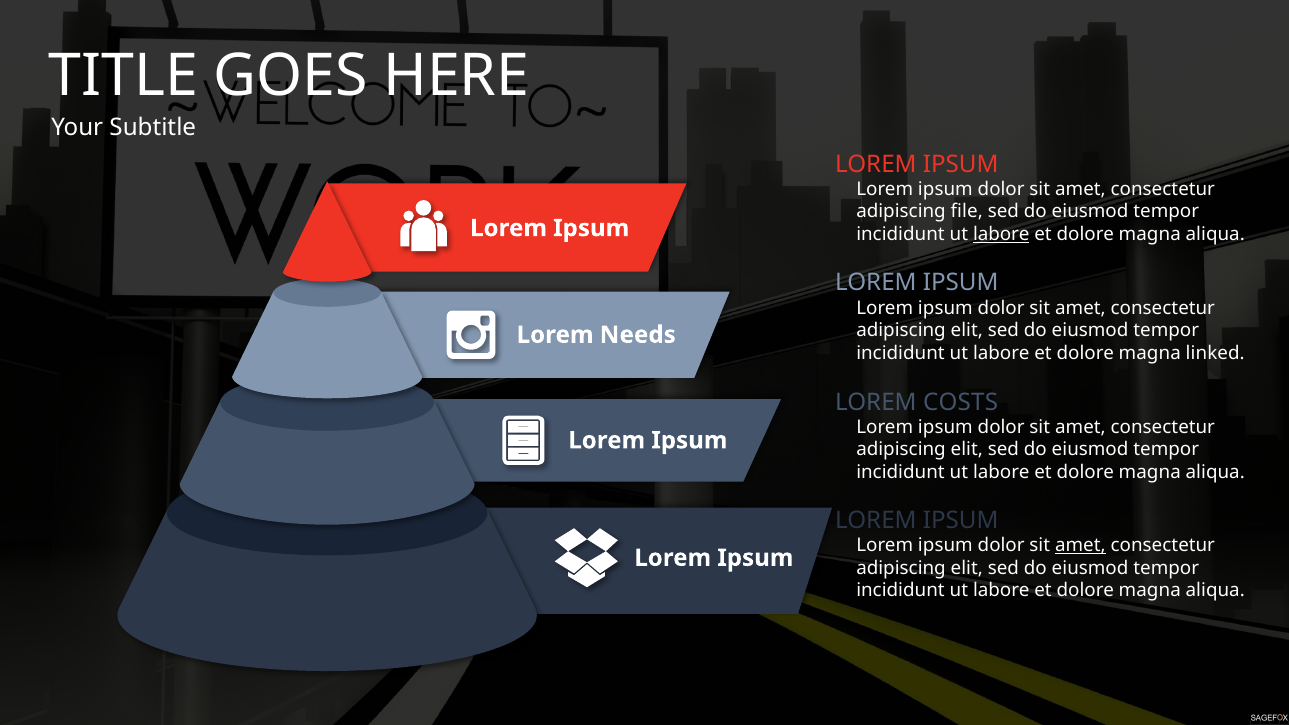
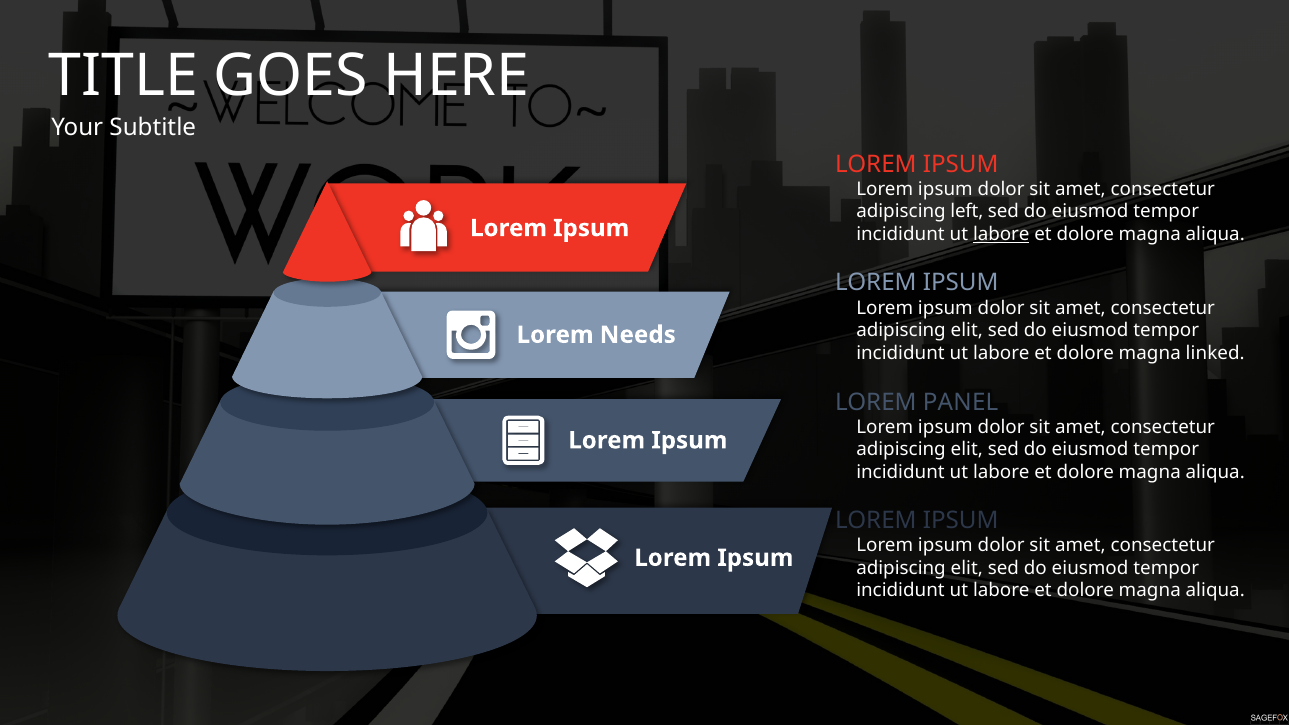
file: file -> left (967, 212)
COSTS: COSTS -> PANEL (961, 402)
amet underline: present -> none (1080, 546)
